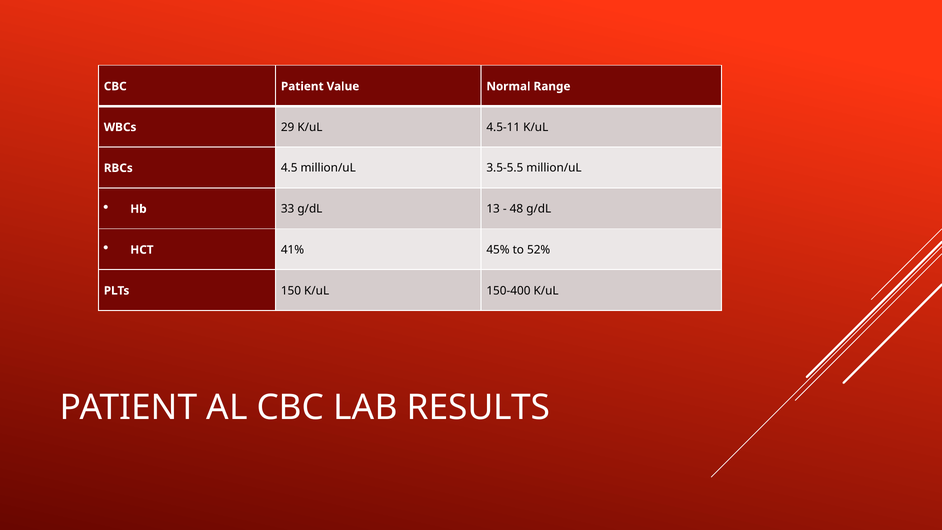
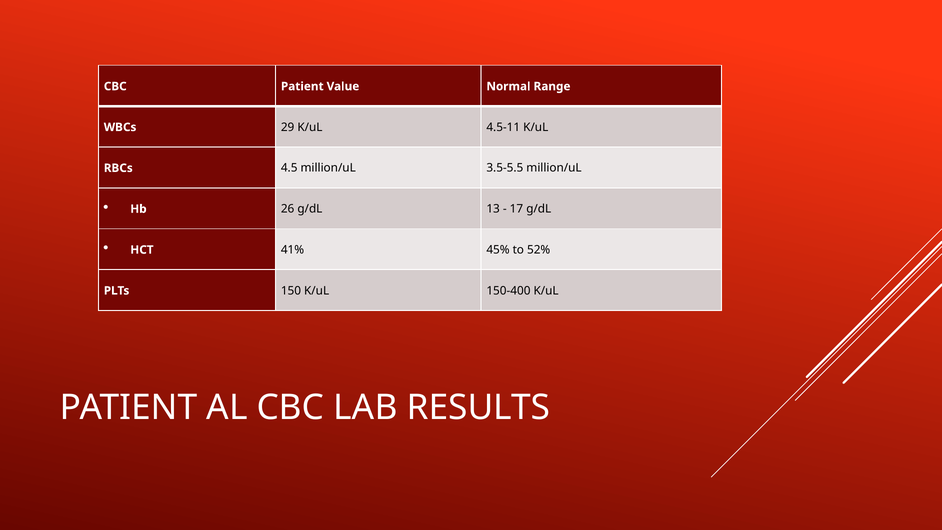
33: 33 -> 26 (288, 209)
48: 48 -> 17 (516, 209)
